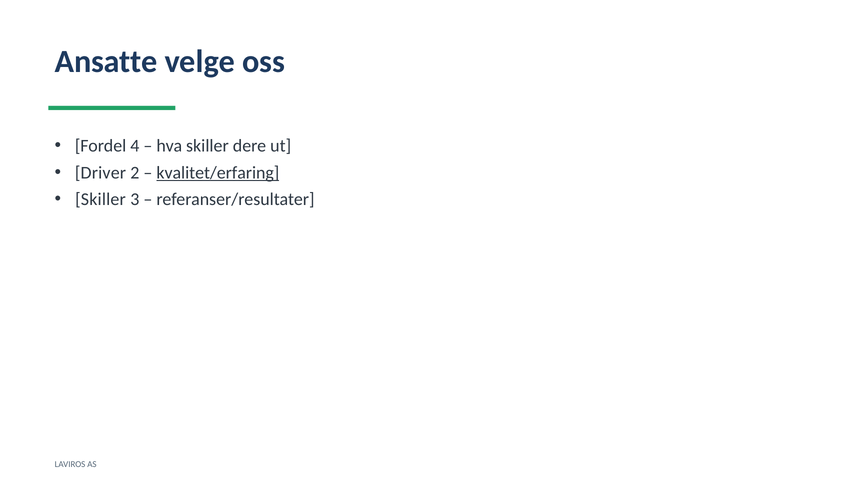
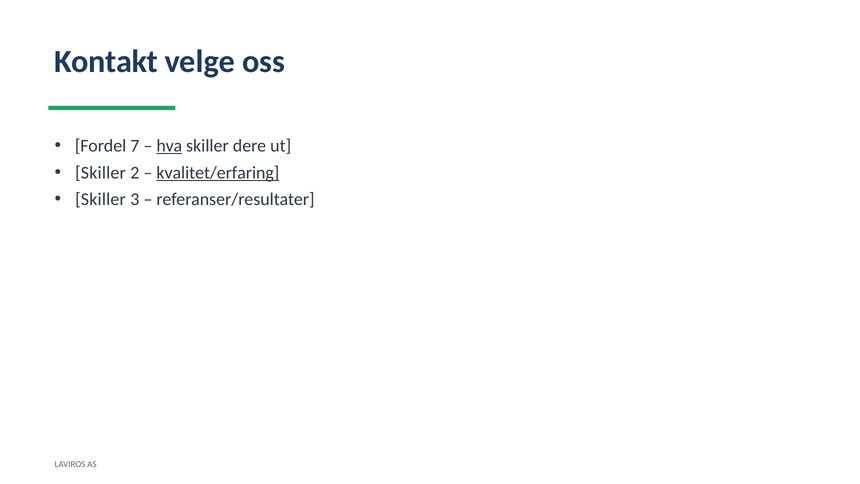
Ansatte: Ansatte -> Kontakt (106, 61)
4: 4 -> 7 (135, 146)
hva underline: none -> present (169, 146)
Driver: Driver -> Skiller (100, 173)
